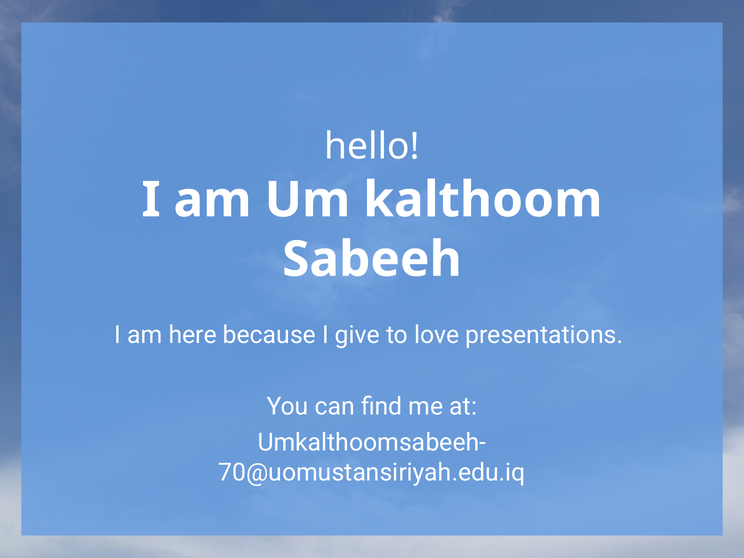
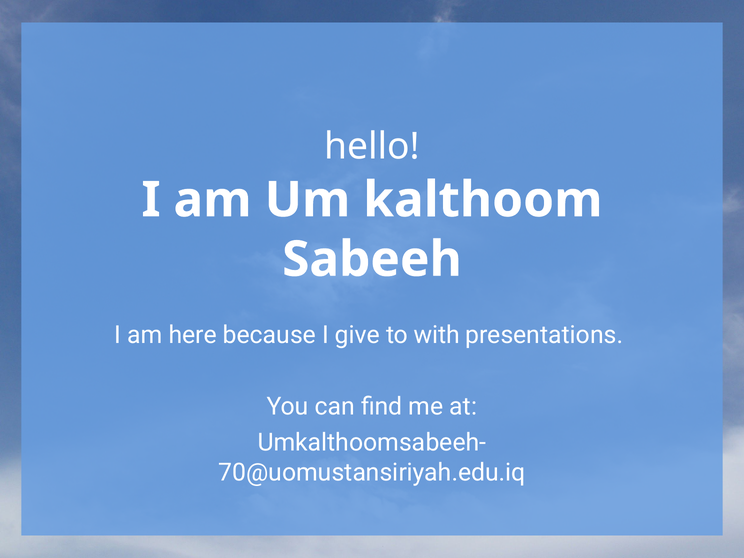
love: love -> with (437, 335)
